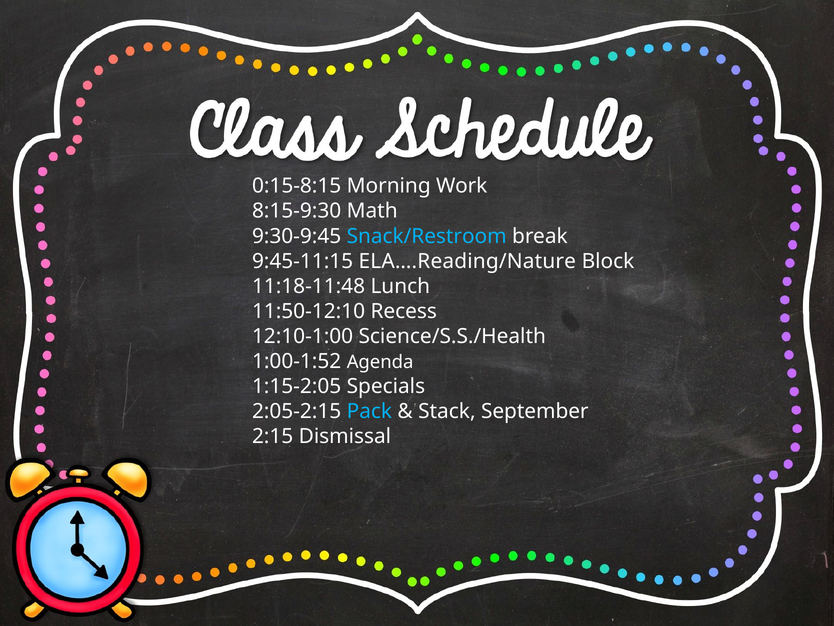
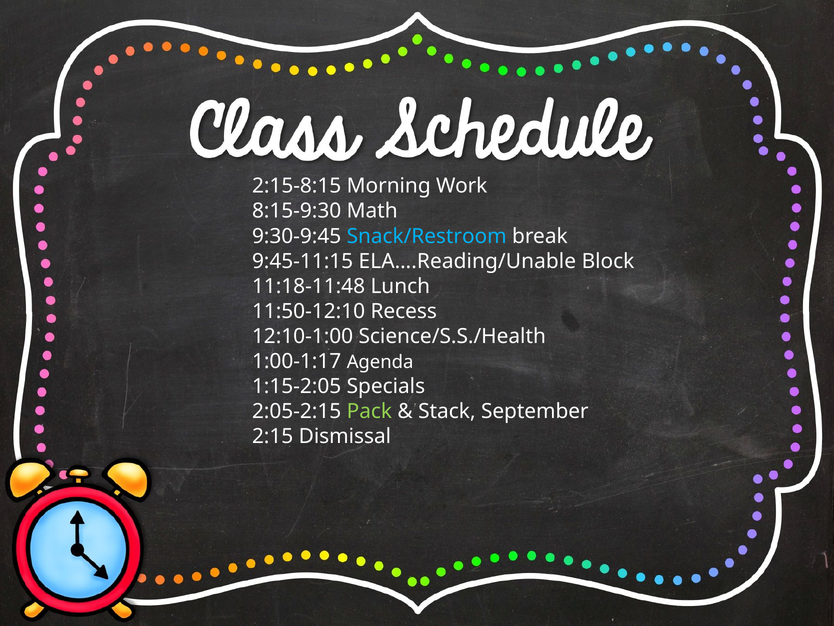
0:15-8:15: 0:15-8:15 -> 2:15-8:15 (297, 186)
ELA….Reading/Nature: ELA….Reading/Nature -> ELA….Reading/Unable (467, 261)
1:00-1:52: 1:00-1:52 -> 1:00-1:17 (297, 361)
Pack colour: light blue -> light green (369, 411)
